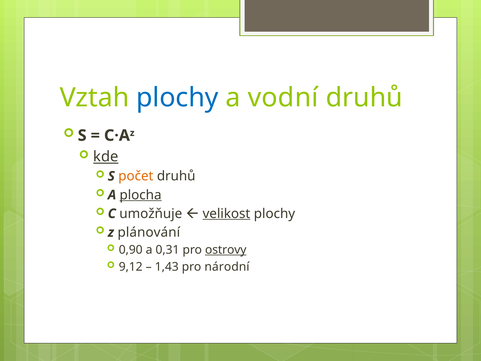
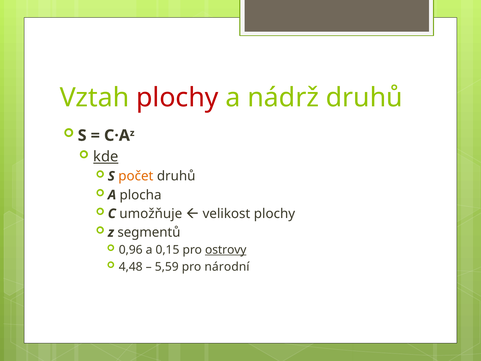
plochy colour: blue -> red (177, 98)
vodní: vodní -> nádrž (283, 98)
plocha underline: present -> none (141, 195)
velikost underline: present -> none (226, 214)
plánování: plánování -> segmentů (149, 232)
0,90: 0,90 -> 0,96 (131, 250)
0,31: 0,31 -> 0,15 (167, 250)
9,12: 9,12 -> 4,48 (131, 267)
1,43: 1,43 -> 5,59 (167, 267)
